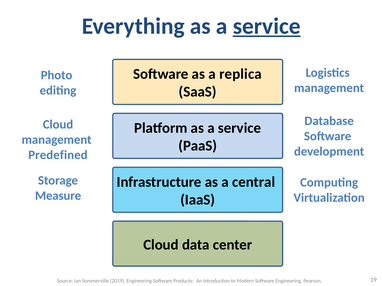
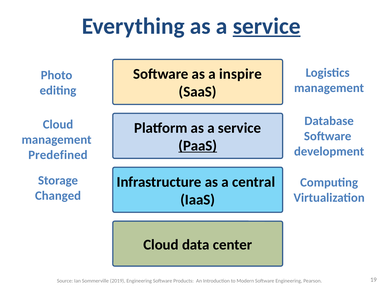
replica: replica -> inspire (240, 74)
PaaS underline: none -> present (198, 146)
Measure: Measure -> Changed (58, 196)
